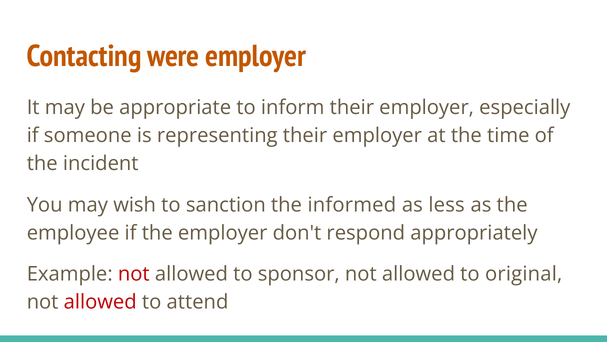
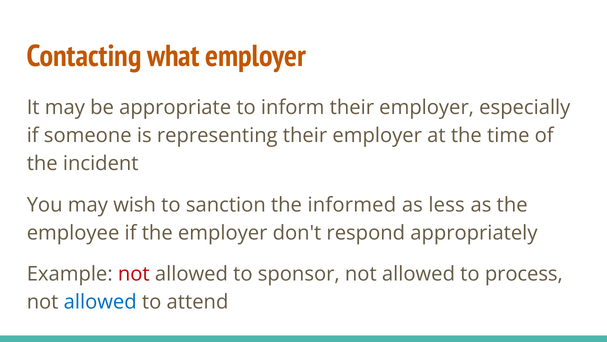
were: were -> what (173, 56)
original: original -> process (524, 274)
allowed colour: red -> blue (100, 302)
